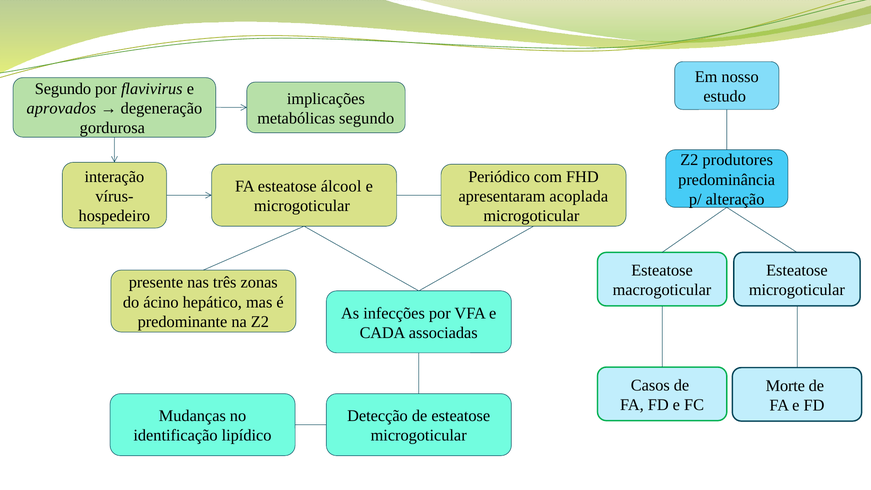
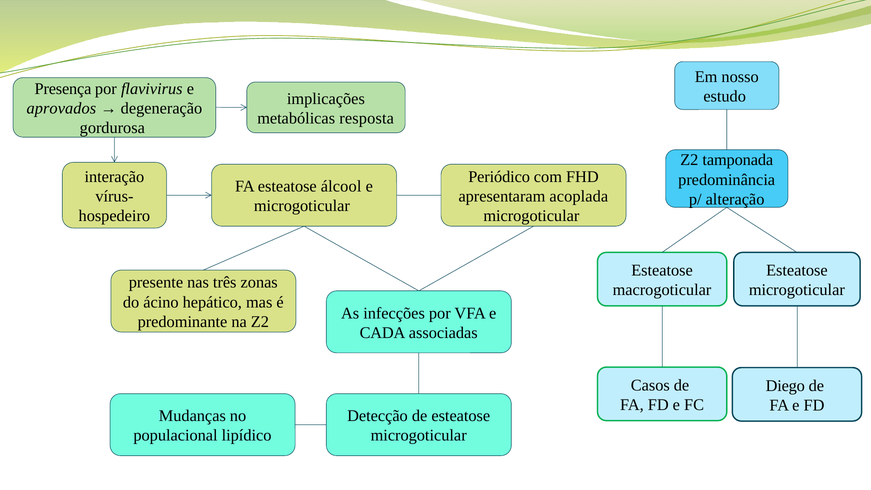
Segundo: Segundo -> Presença (63, 89)
metabólicas segundo: segundo -> resposta (367, 118)
produtores: produtores -> tamponada (738, 160)
Morte: Morte -> Diego (785, 386)
identificação: identificação -> populacional (176, 436)
